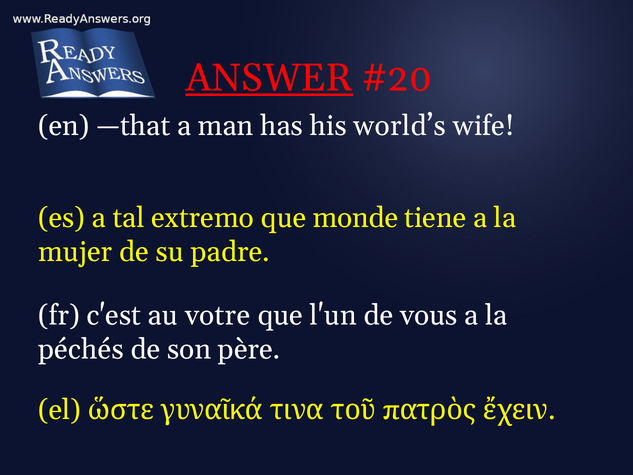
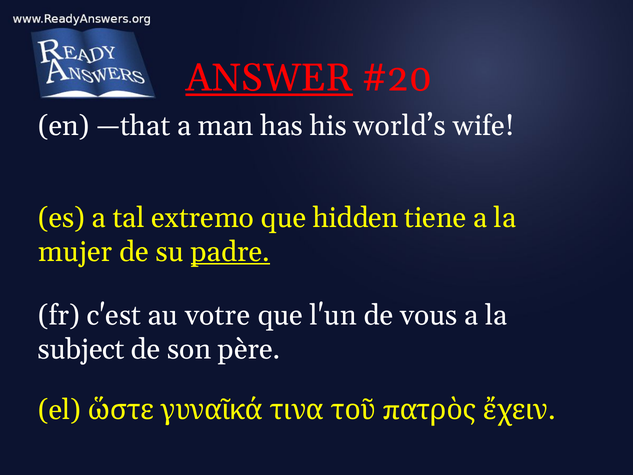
monde: monde -> hidden (356, 218)
padre underline: none -> present (230, 252)
péchés: péchés -> subject (81, 349)
